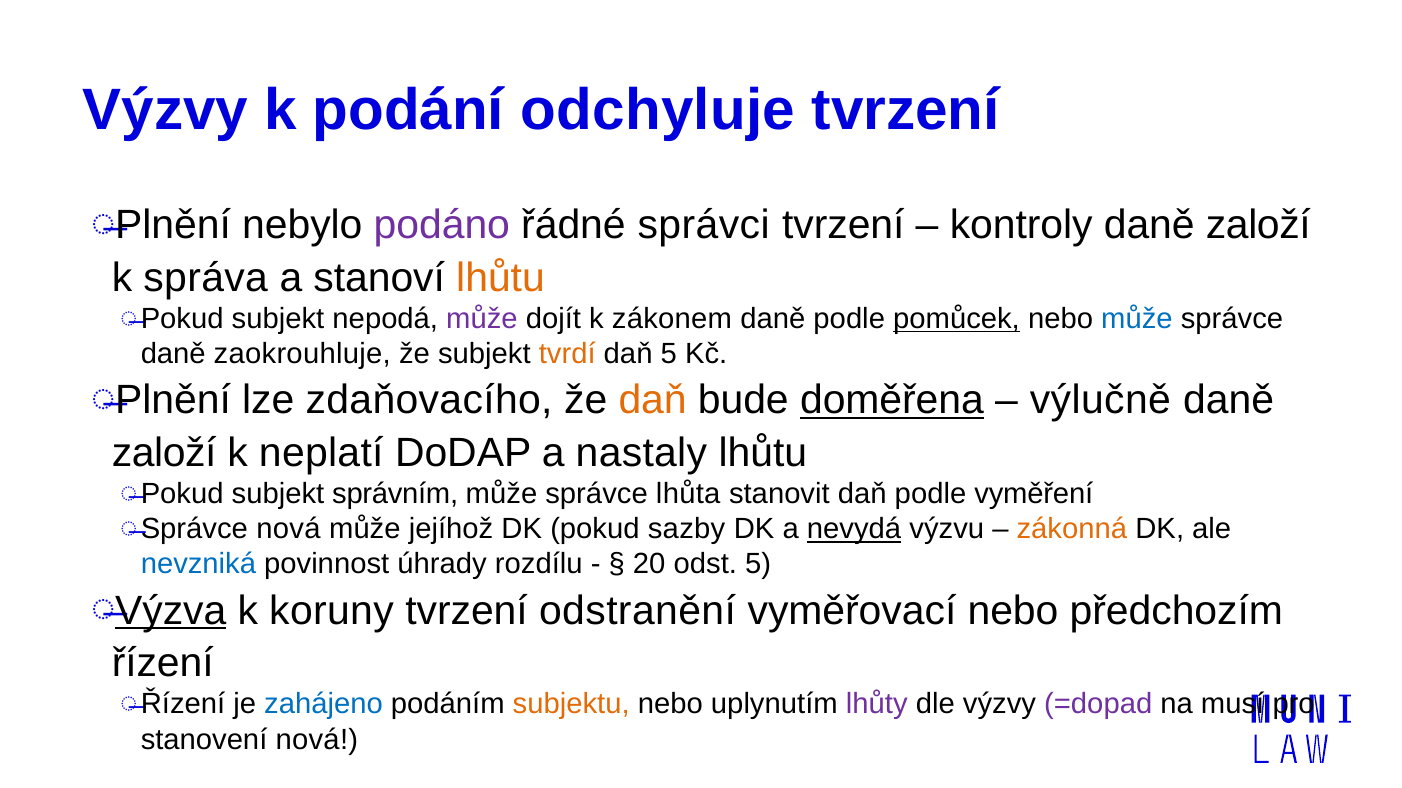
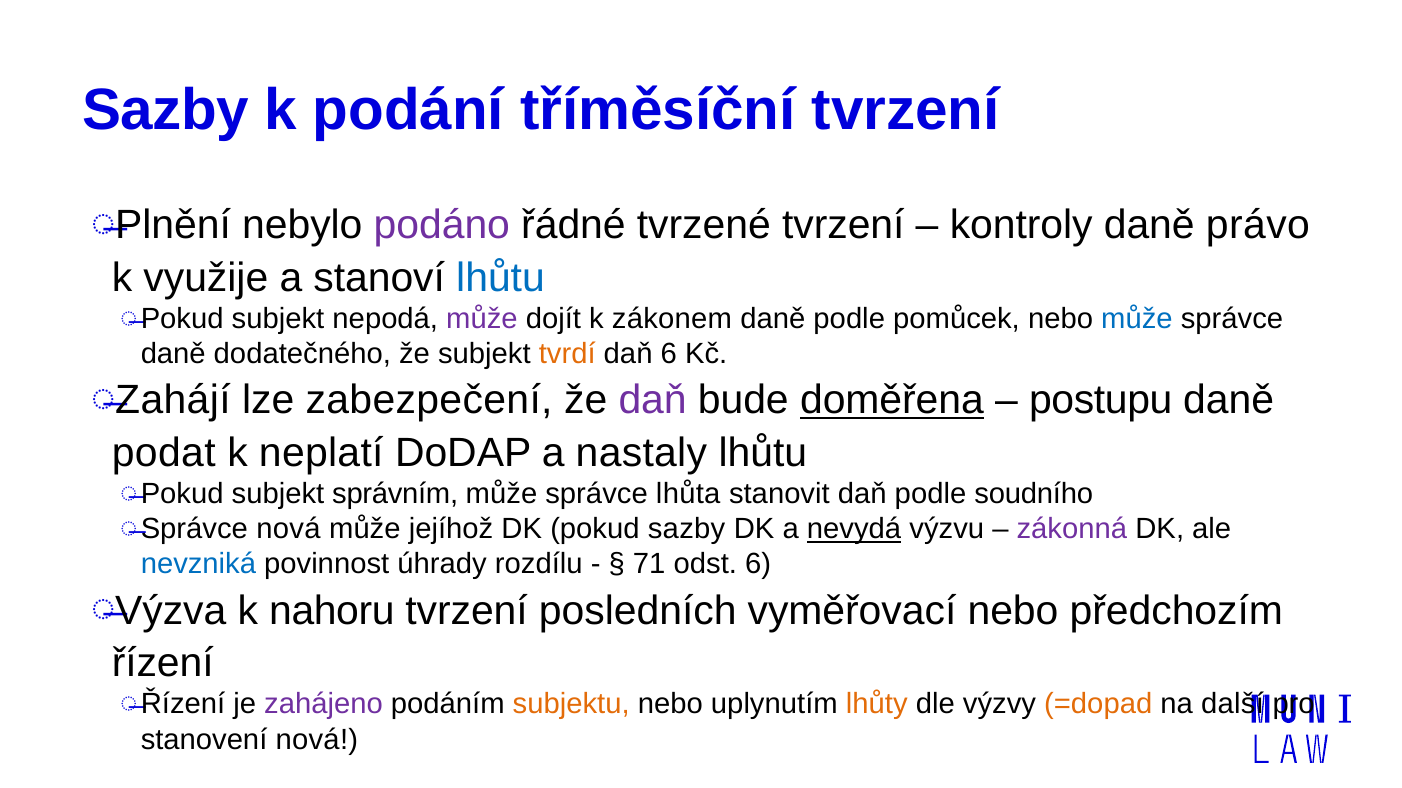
Výzvy: Výzvy -> Sazby (166, 110)
odchyluje: odchyluje -> tříměsíční (658, 110)
správci: správci -> tvrzené (704, 225)
založí: založí -> právo (1258, 225)
správa: správa -> využije (206, 278)
lhůtu colour: orange -> blue (501, 278)
pomůcek underline: present -> none (957, 319)
zaokrouhluje: zaokrouhluje -> dodatečného (302, 354)
daň 5: 5 -> 6 (669, 354)
Plnění: Plnění -> Zahájí (173, 401)
zdaňovacího: zdaňovacího -> zabezpečení (429, 401)
daň colour: orange -> purple (653, 401)
výlučně: výlučně -> postupu (1101, 401)
založí: založí -> podat (164, 453)
vyměření: vyměření -> soudního (1034, 495)
zákonná colour: orange -> purple (1072, 530)
20: 20 -> 71 (649, 565)
odst 5: 5 -> 6 (758, 565)
Výzva underline: present -> none (171, 611)
koruny: koruny -> nahoru (332, 611)
odstranění: odstranění -> posledních (638, 611)
zahájeno colour: blue -> purple (323, 705)
lhůty colour: purple -> orange (877, 705)
=dopad colour: purple -> orange (1098, 705)
musí: musí -> další (1233, 705)
